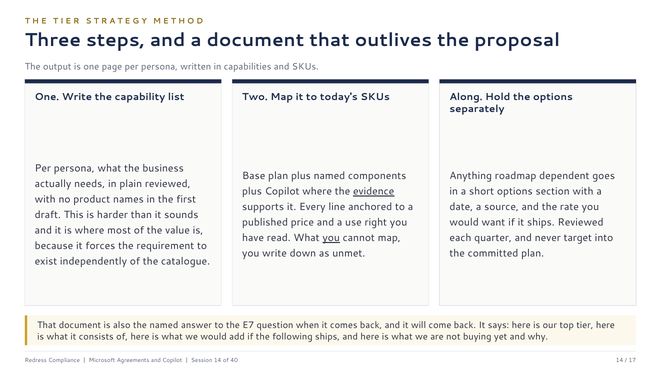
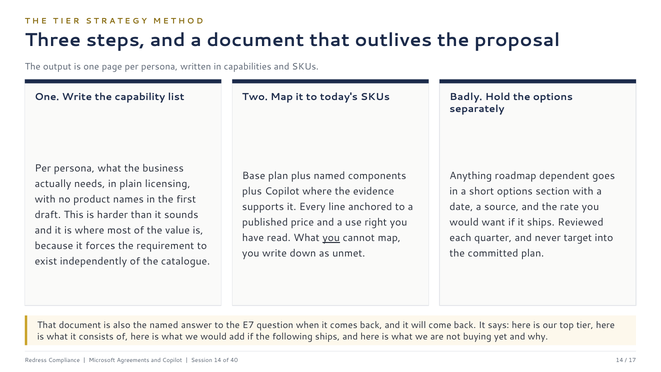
Along: Along -> Badly (466, 97)
plain reviewed: reviewed -> licensing (168, 184)
evidence underline: present -> none (374, 191)
